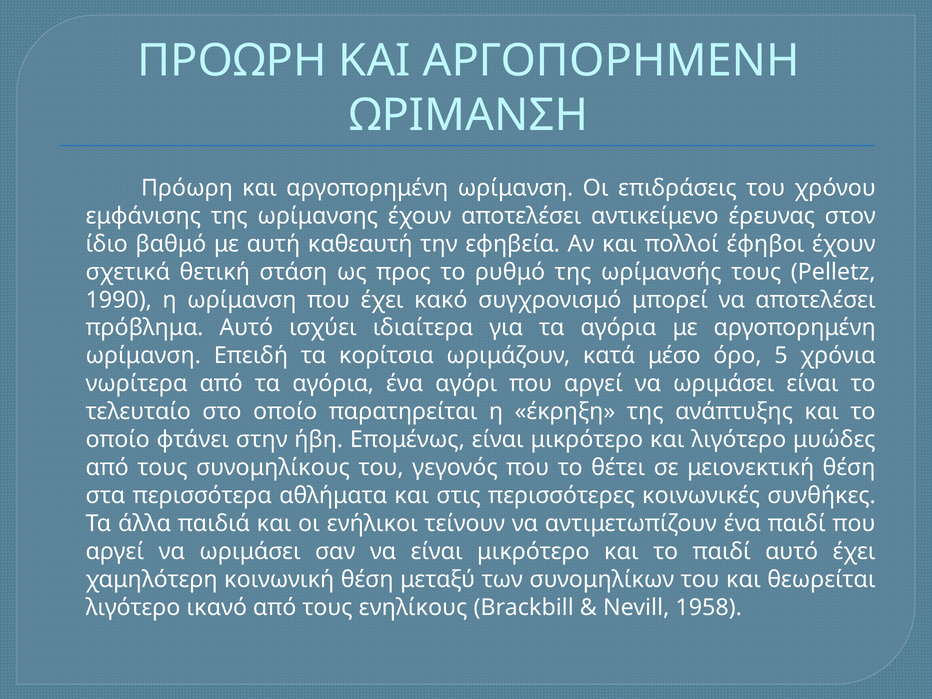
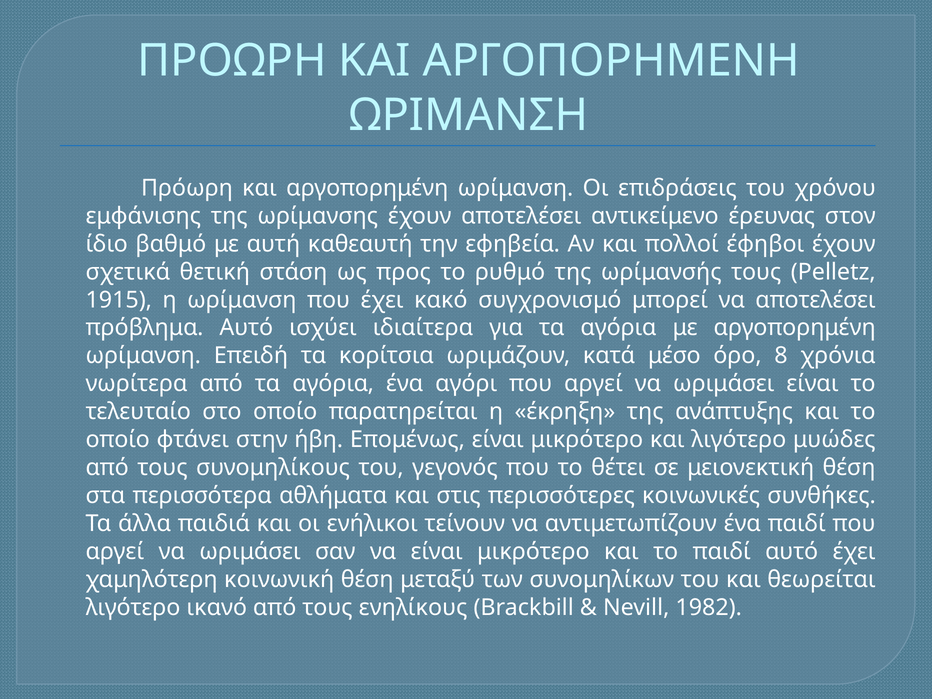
1990: 1990 -> 1915 (119, 300)
5: 5 -> 8 (781, 356)
1958: 1958 -> 1982 (709, 607)
